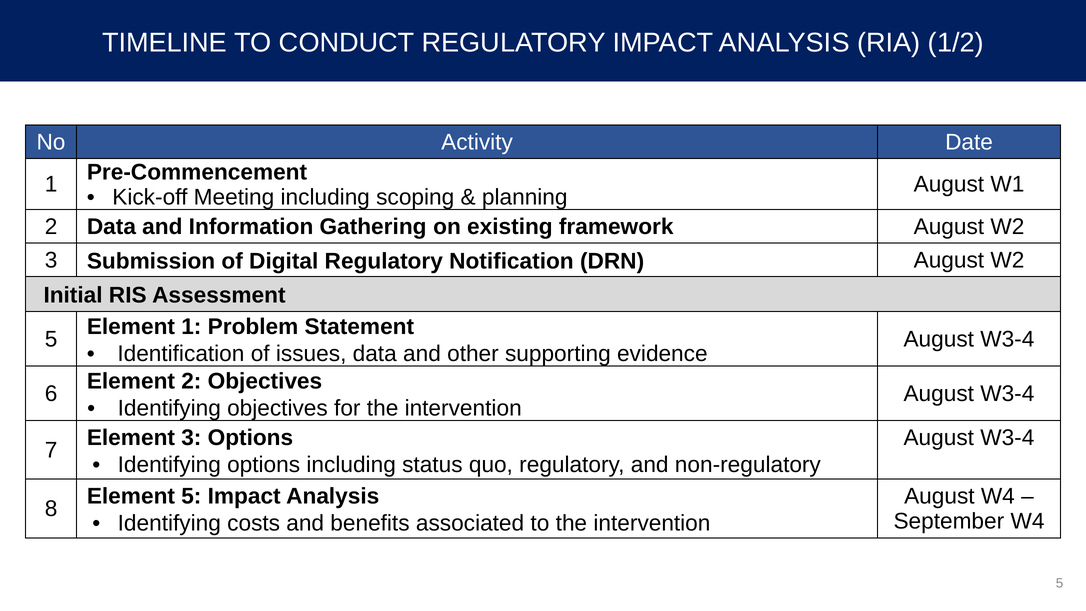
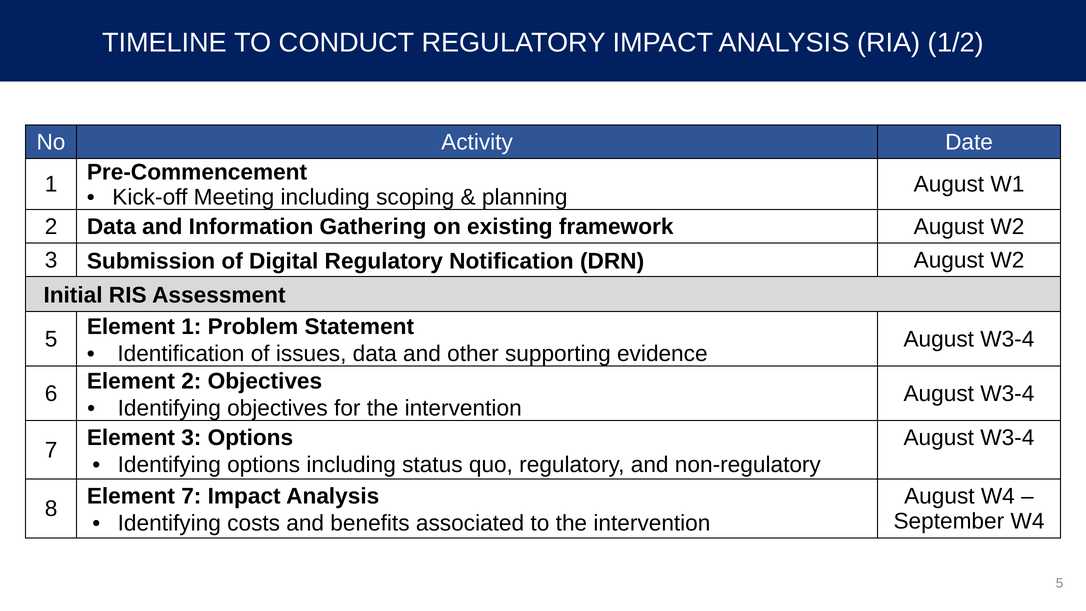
Element 5: 5 -> 7 (191, 496)
